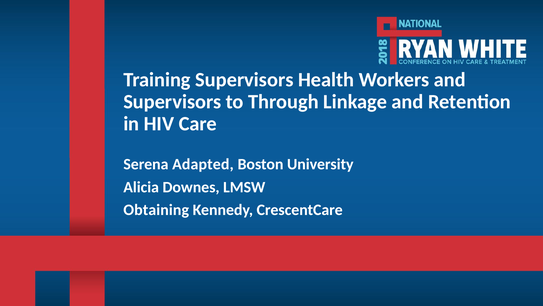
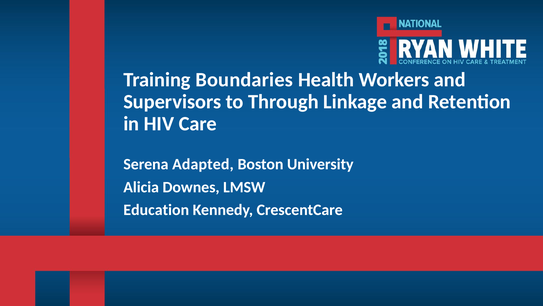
Training Supervisors: Supervisors -> Boundaries (244, 80)
Obtaining: Obtaining -> Education (156, 210)
